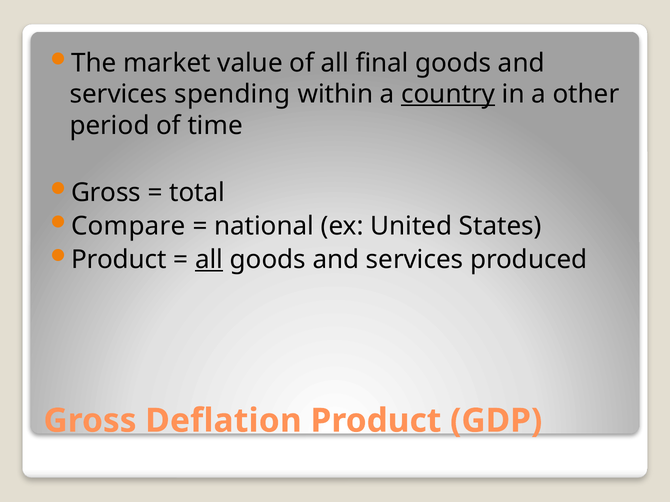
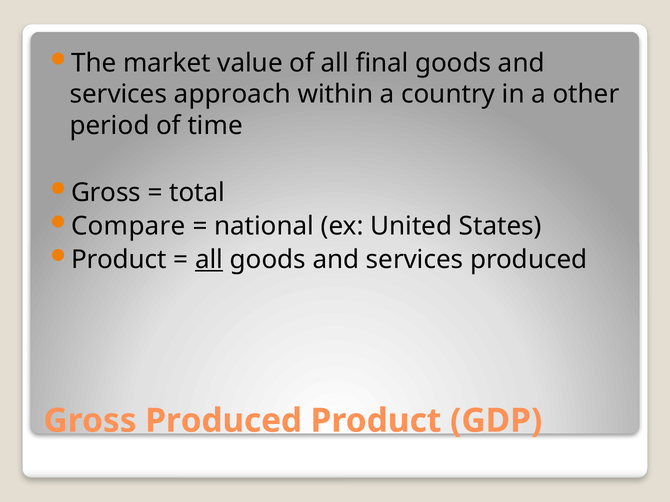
spending: spending -> approach (232, 94)
country underline: present -> none (448, 94)
Gross Deflation: Deflation -> Produced (224, 421)
